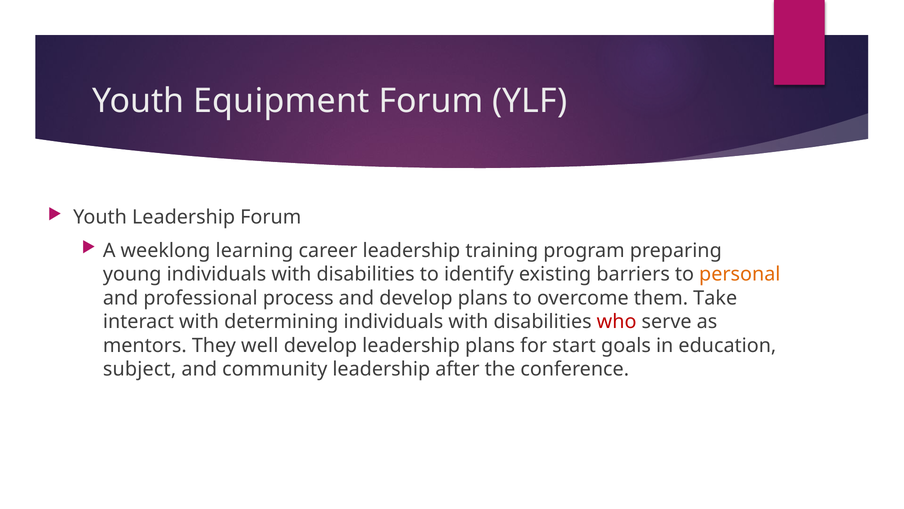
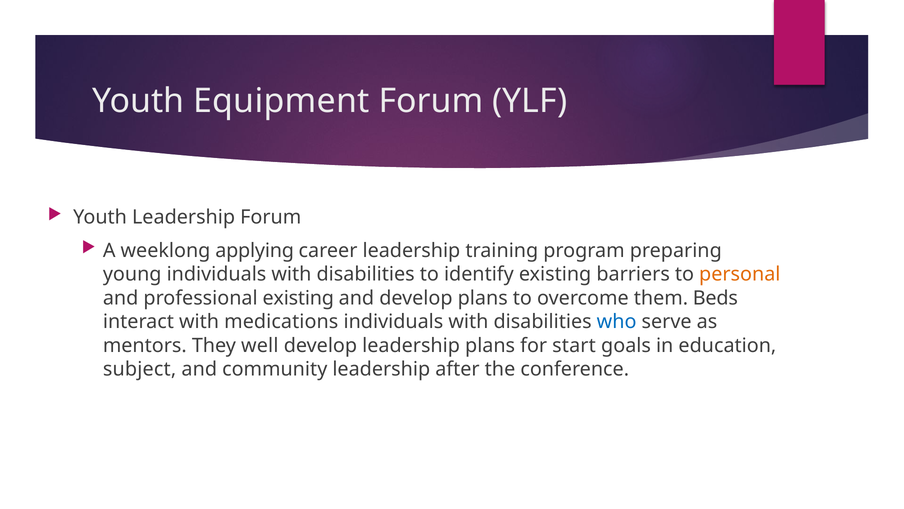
learning: learning -> applying (255, 250)
professional process: process -> existing (298, 298)
Take: Take -> Beds (715, 298)
determining: determining -> medications (281, 321)
who colour: red -> blue (617, 321)
